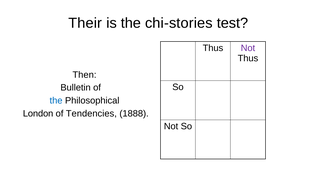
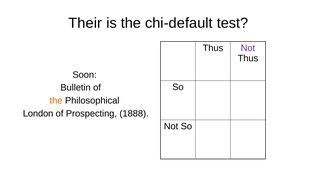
chi-stories: chi-stories -> chi-default (179, 23)
Then: Then -> Soon (85, 75)
the colour: blue -> orange (56, 101)
Tendencies: Tendencies -> Prospecting (91, 114)
